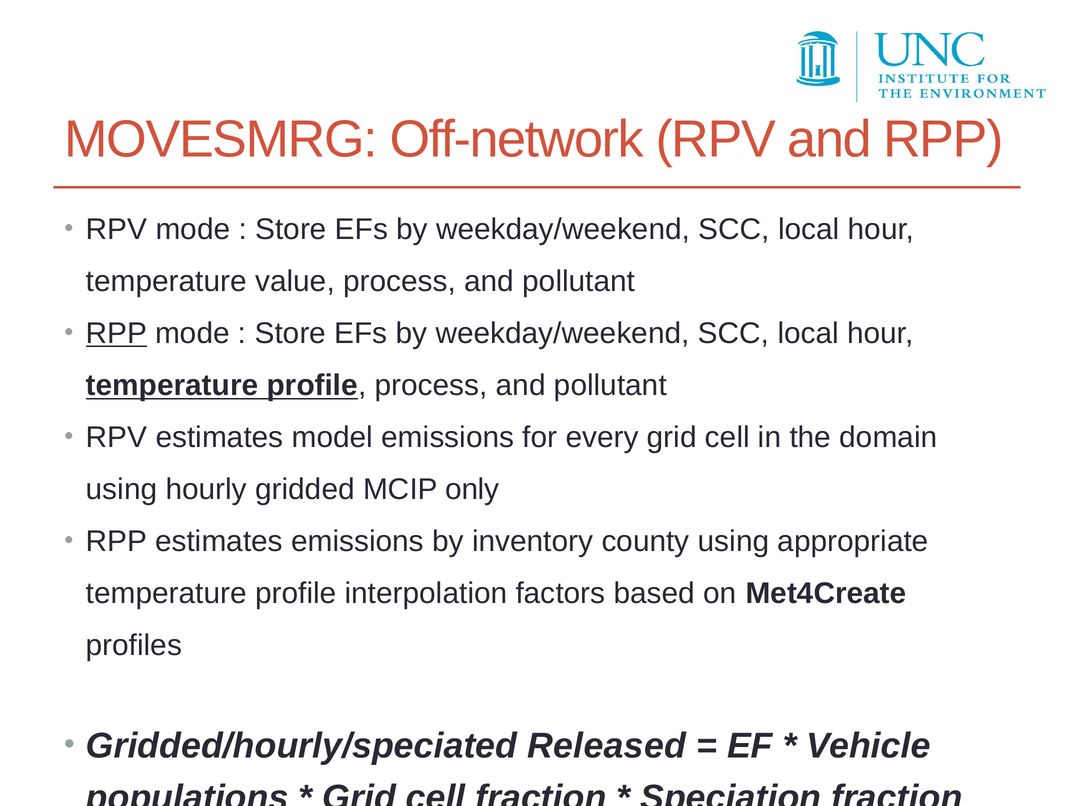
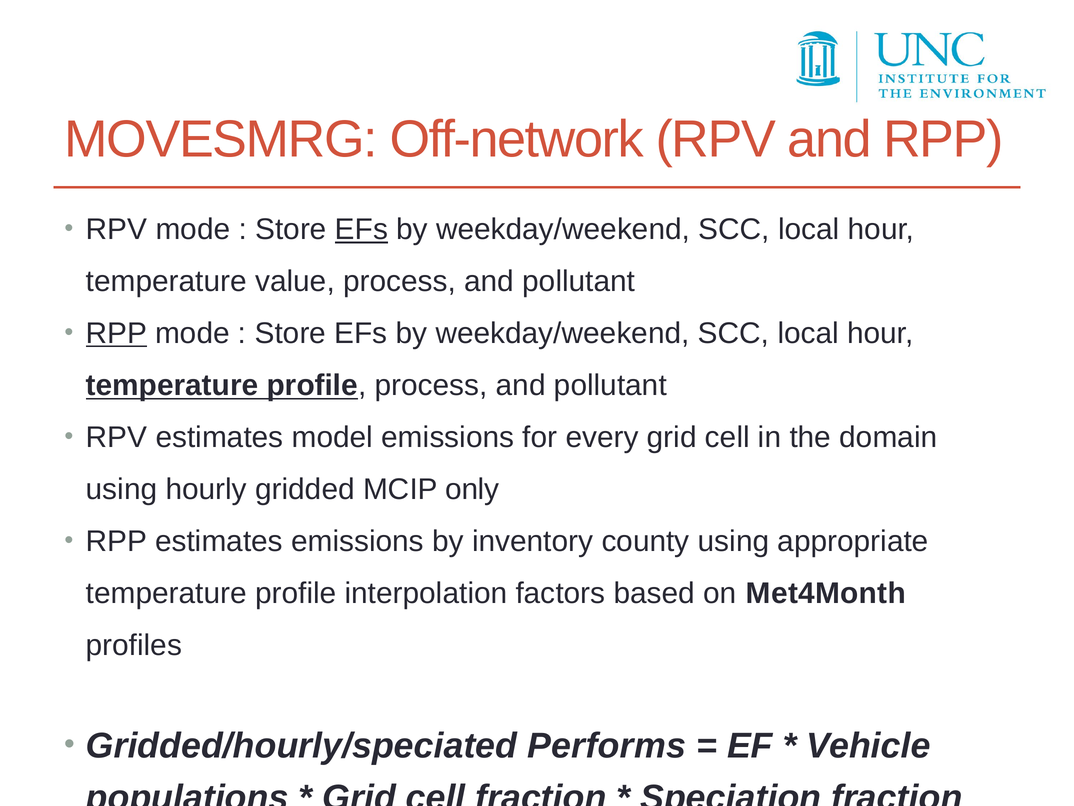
EFs underline: none -> present (361, 229)
Met4Create: Met4Create -> Met4Month (826, 593)
Released: Released -> Performs (607, 746)
